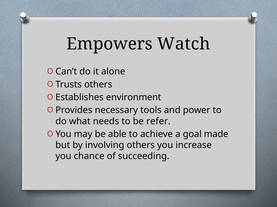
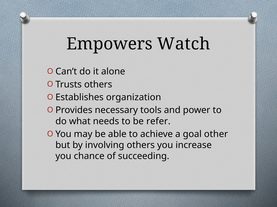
environment: environment -> organization (134, 98)
made: made -> other (216, 135)
